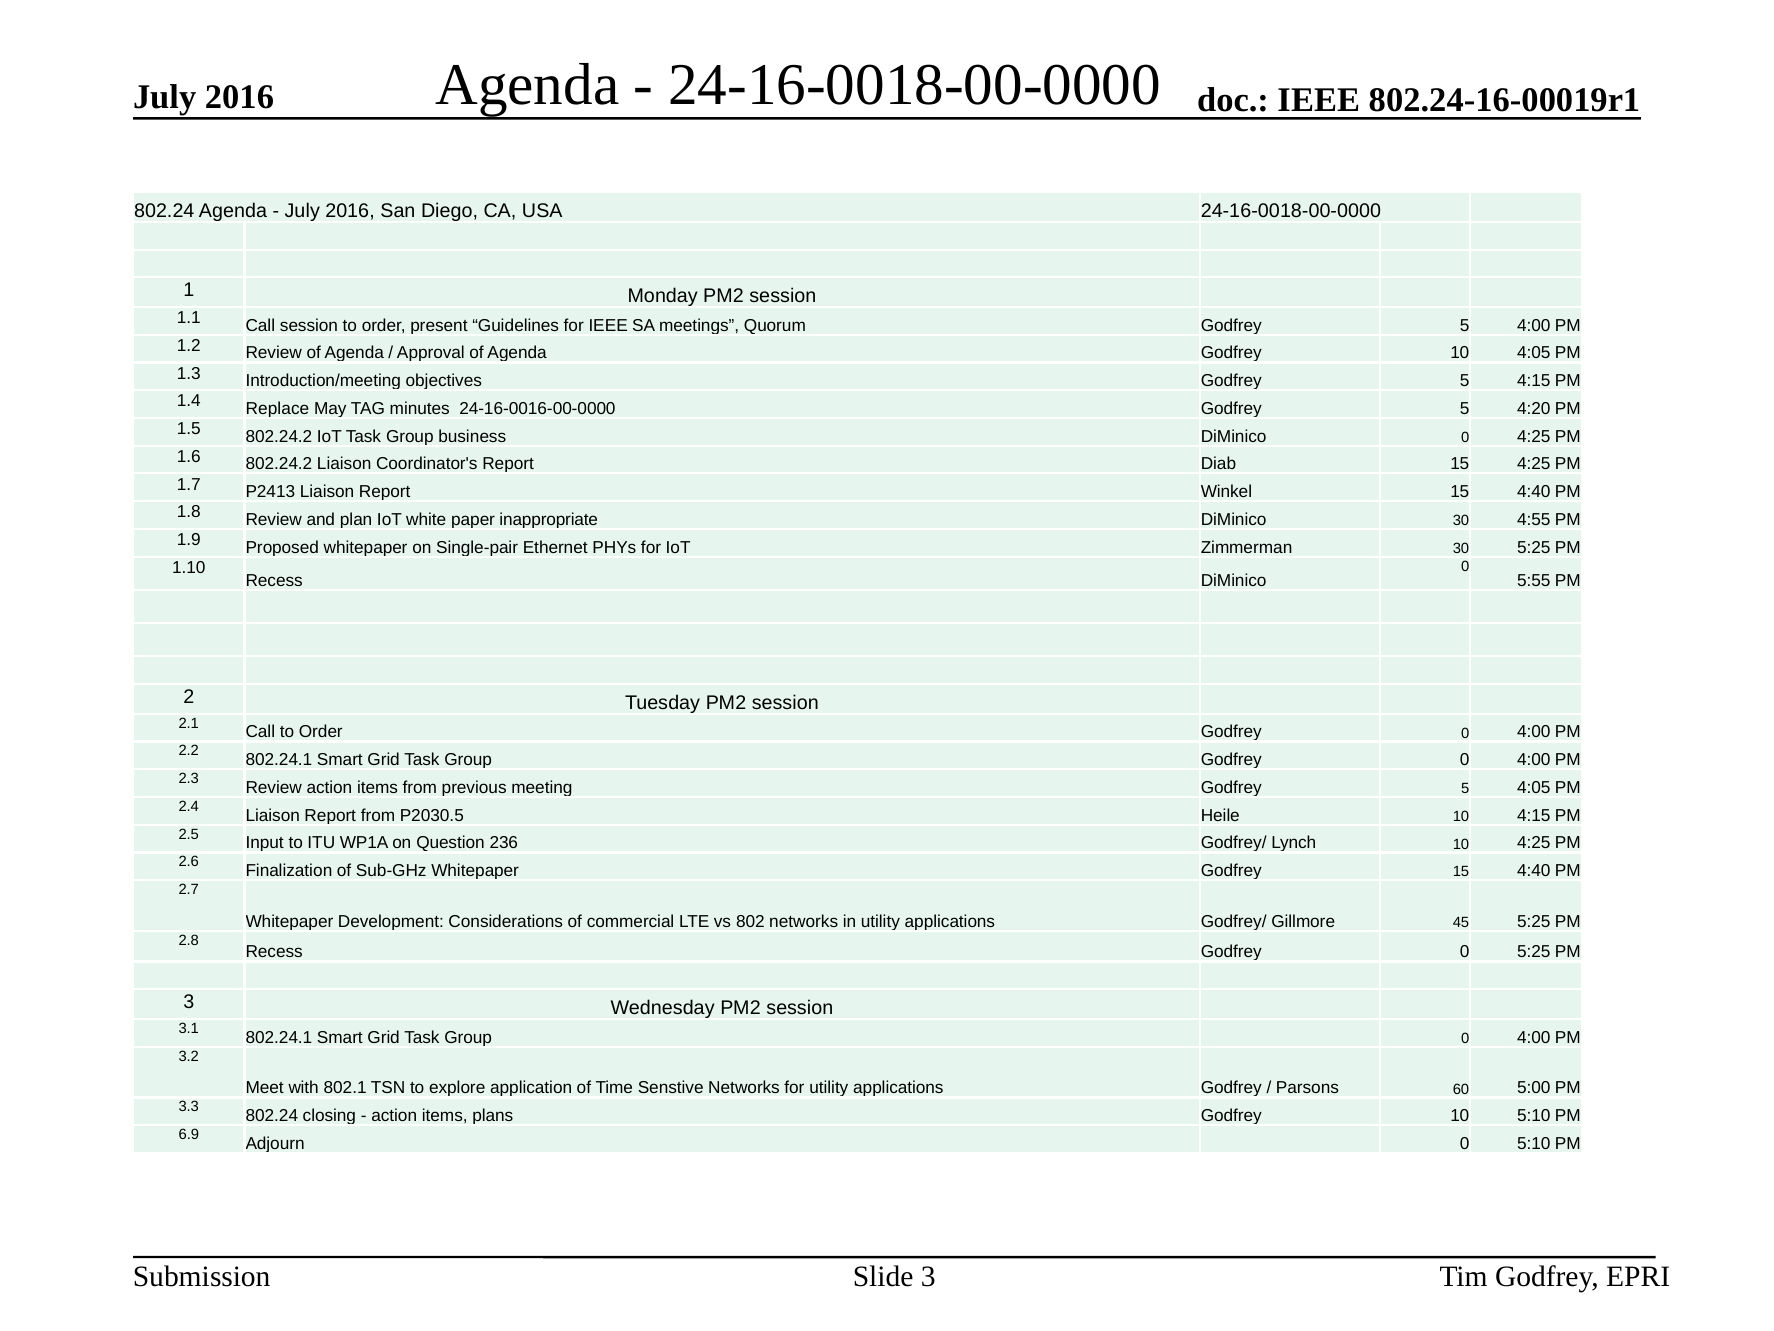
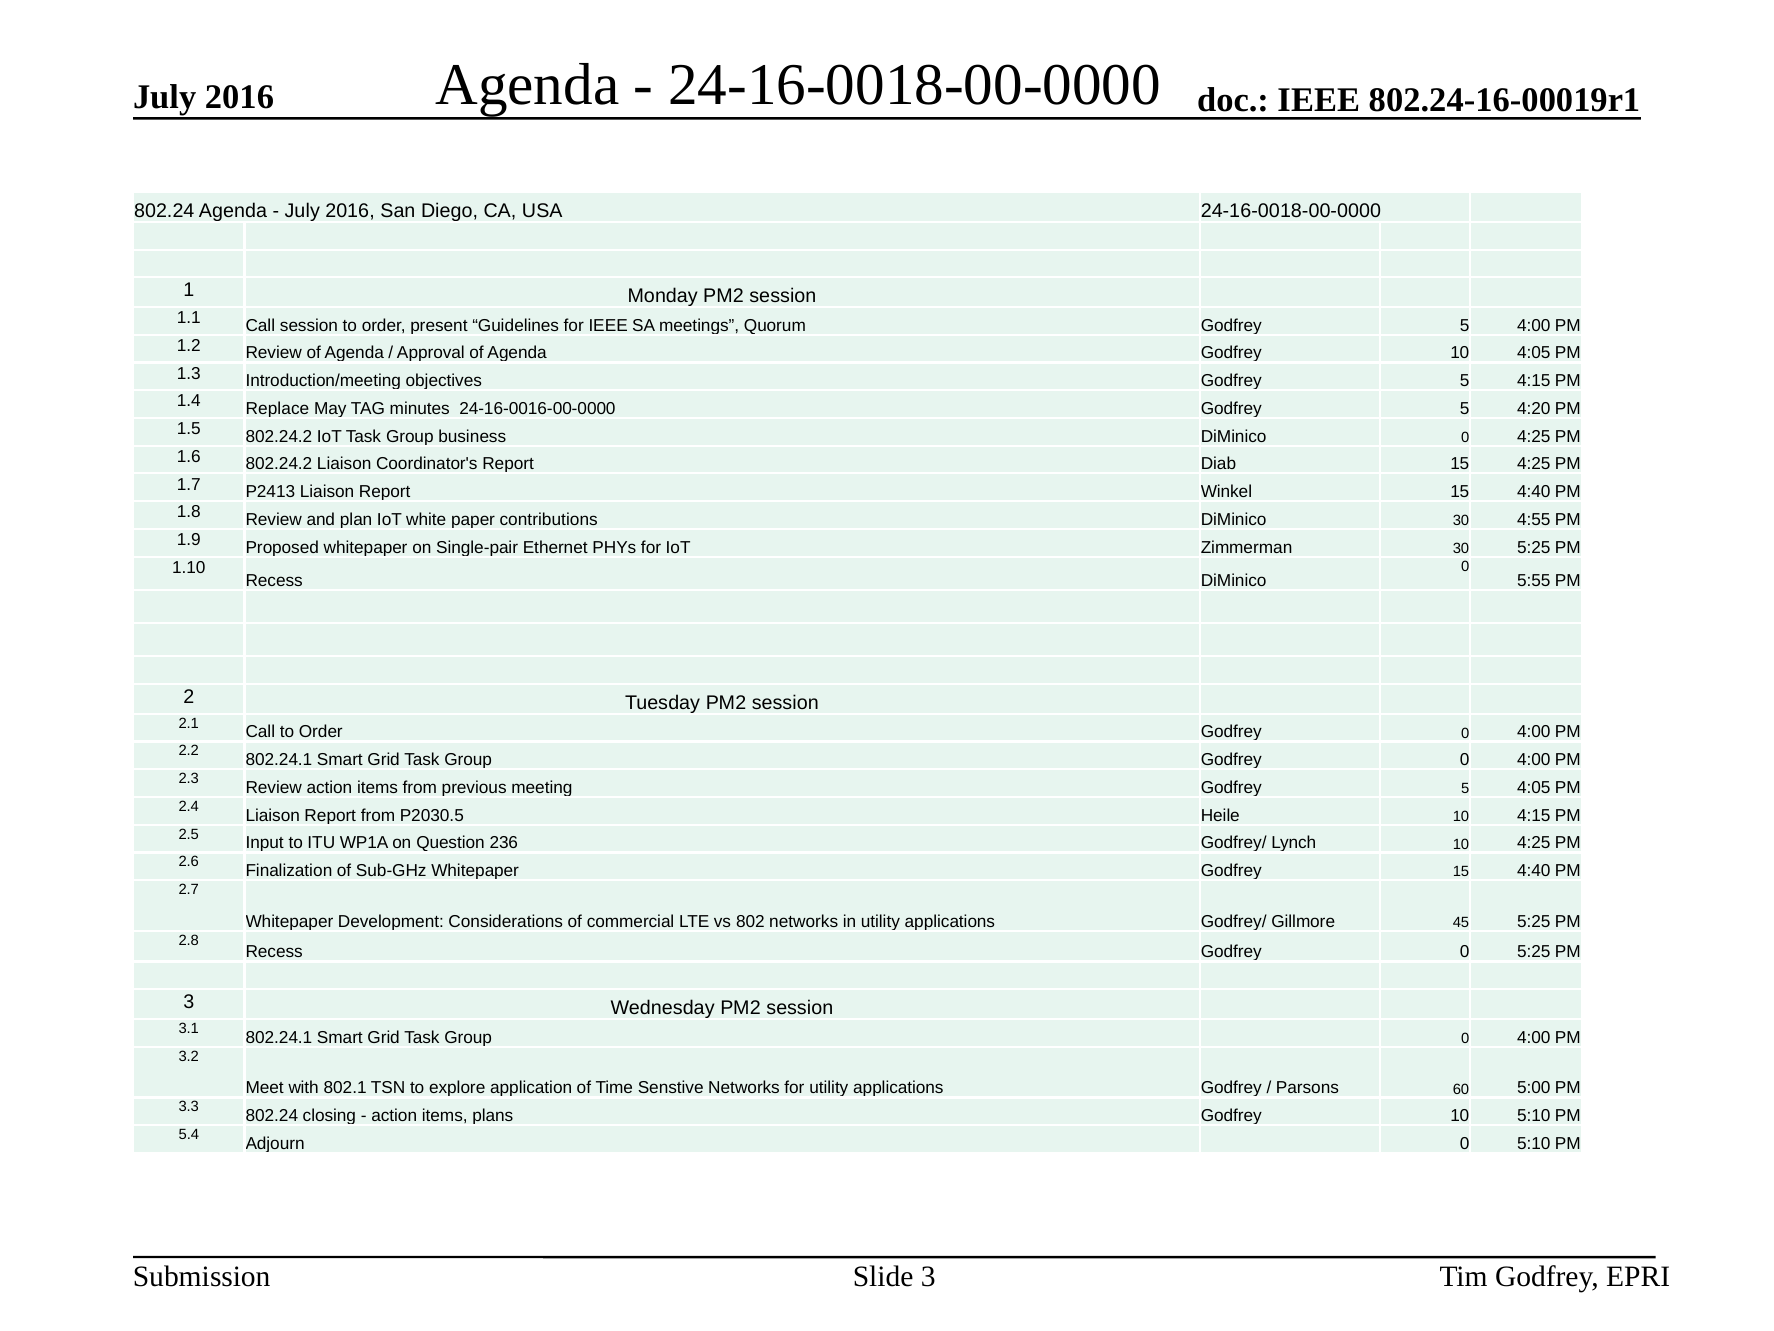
inappropriate: inappropriate -> contributions (549, 519)
6.9: 6.9 -> 5.4 (189, 1134)
